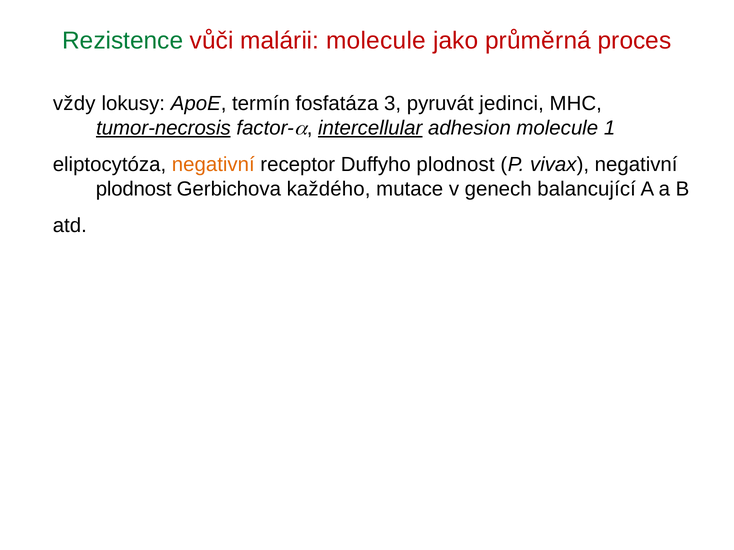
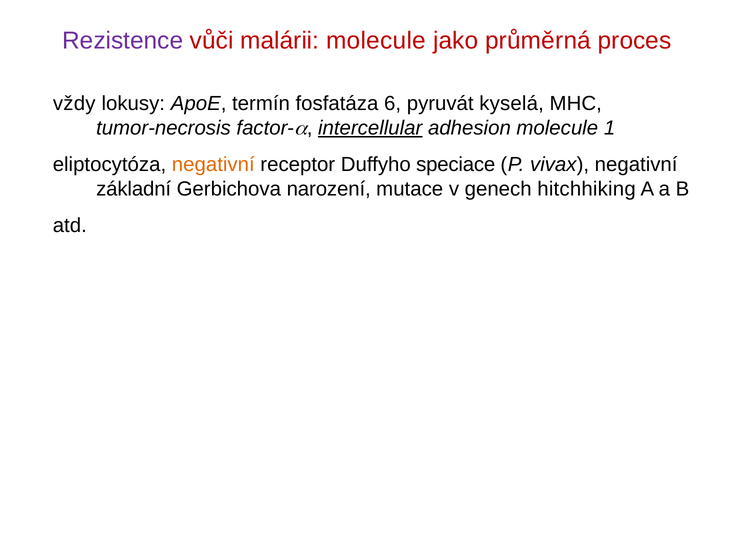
Rezistence colour: green -> purple (123, 41)
3: 3 -> 6 (393, 104)
jedinci: jedinci -> kyselá (512, 104)
tumor-necrosis underline: present -> none (163, 128)
Duffyho plodnost: plodnost -> speciace (456, 165)
plodnost: plodnost -> základní (134, 189)
každého: každého -> narození (329, 189)
balancující: balancující -> hitchhiking (587, 189)
